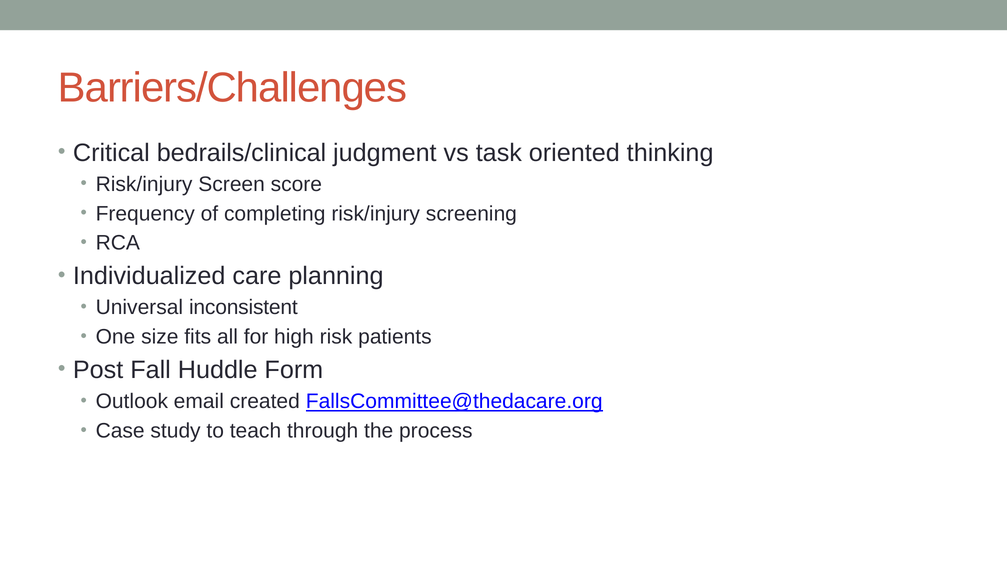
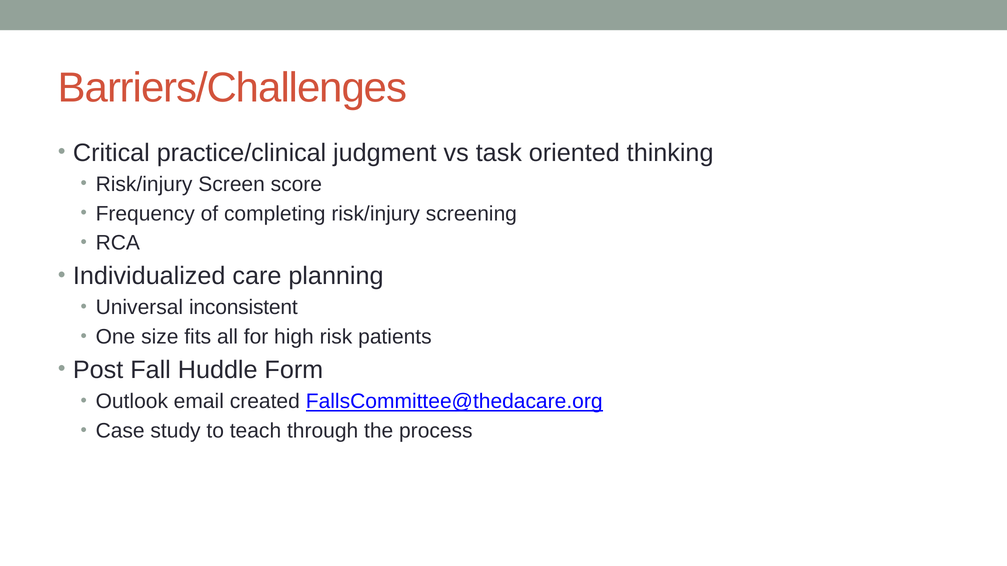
bedrails/clinical: bedrails/clinical -> practice/clinical (241, 153)
